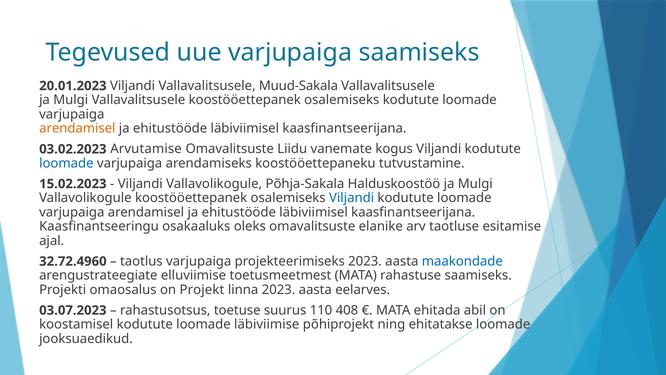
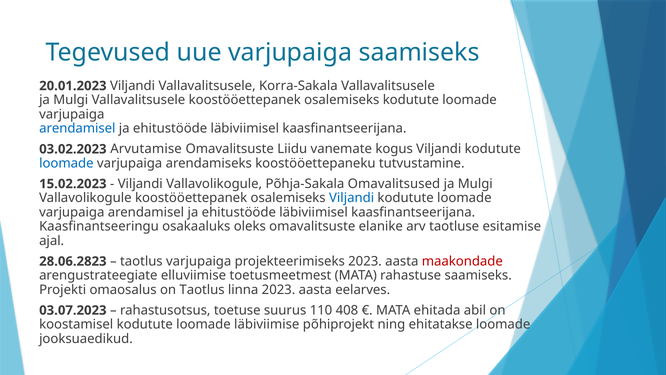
Muud-Sakala: Muud-Sakala -> Korra-Sakala (298, 86)
arendamisel colour: orange -> blue (77, 129)
Halduskoostöö: Halduskoostöö -> Omavalitsused (394, 184)
32.72.4960: 32.72.4960 -> 28.06.2823 (73, 261)
maakondade colour: blue -> red (462, 261)
on Projekt: Projekt -> Taotlus (202, 290)
